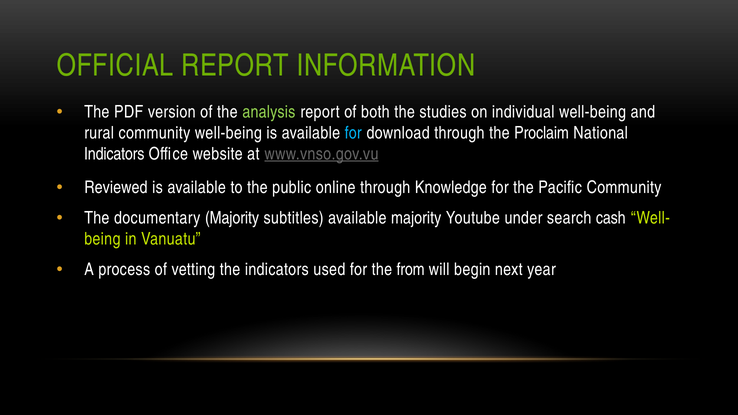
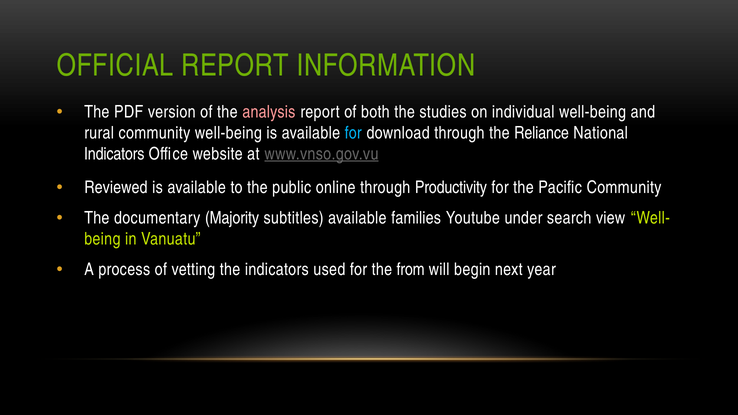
analysis colour: light green -> pink (269, 112)
Proclaim: Proclaim -> Reliance (542, 133)
Knowledge: Knowledge -> Productivity (451, 188)
available majority: majority -> families (416, 218)
cash: cash -> view (611, 218)
